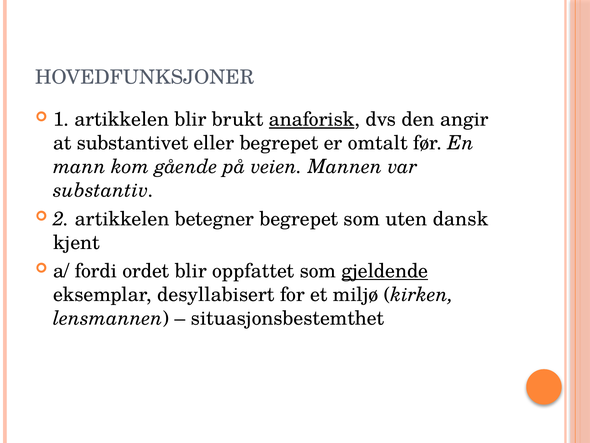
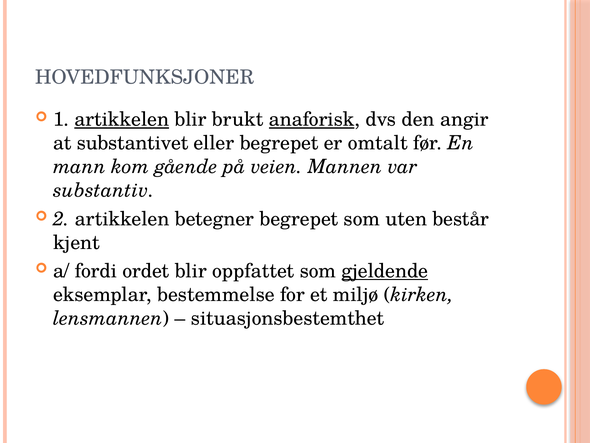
artikkelen underline: none -> present (122, 119)
dansk: dansk -> består (461, 219)
desyllabisert: desyllabisert -> bestemmelse (216, 294)
